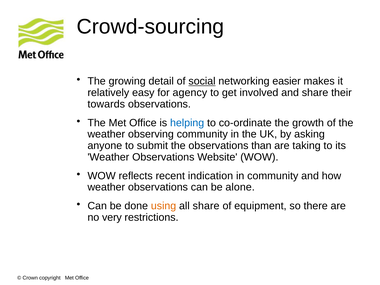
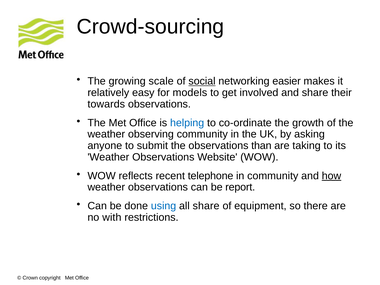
detail: detail -> scale (161, 81)
agency: agency -> models (190, 93)
indication: indication -> telephone (211, 176)
how underline: none -> present (331, 176)
alone: alone -> report (240, 187)
using colour: orange -> blue (164, 206)
very: very -> with (112, 217)
